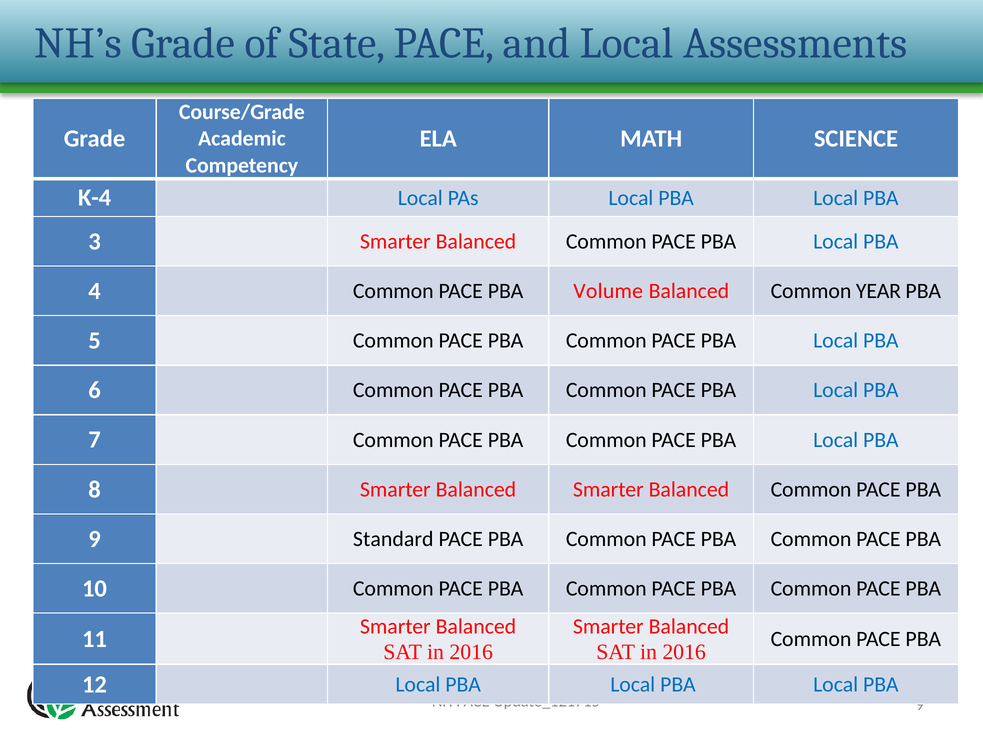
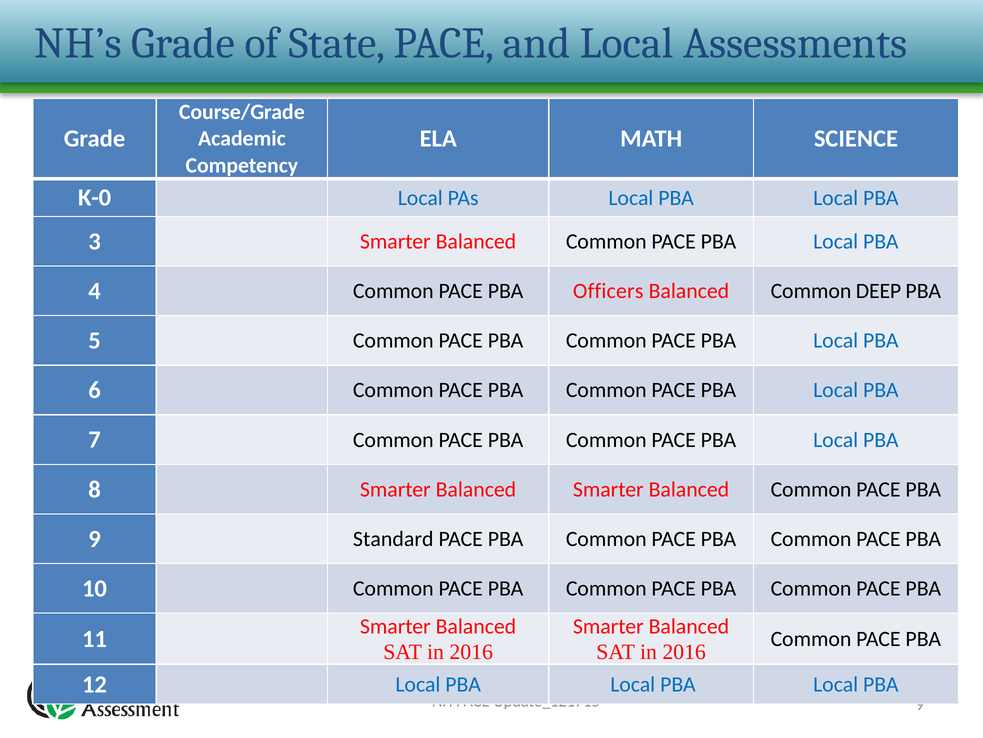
K-4: K-4 -> K-0 (95, 198)
Volume: Volume -> Officers (608, 291)
YEAR: YEAR -> DEEP (879, 291)
